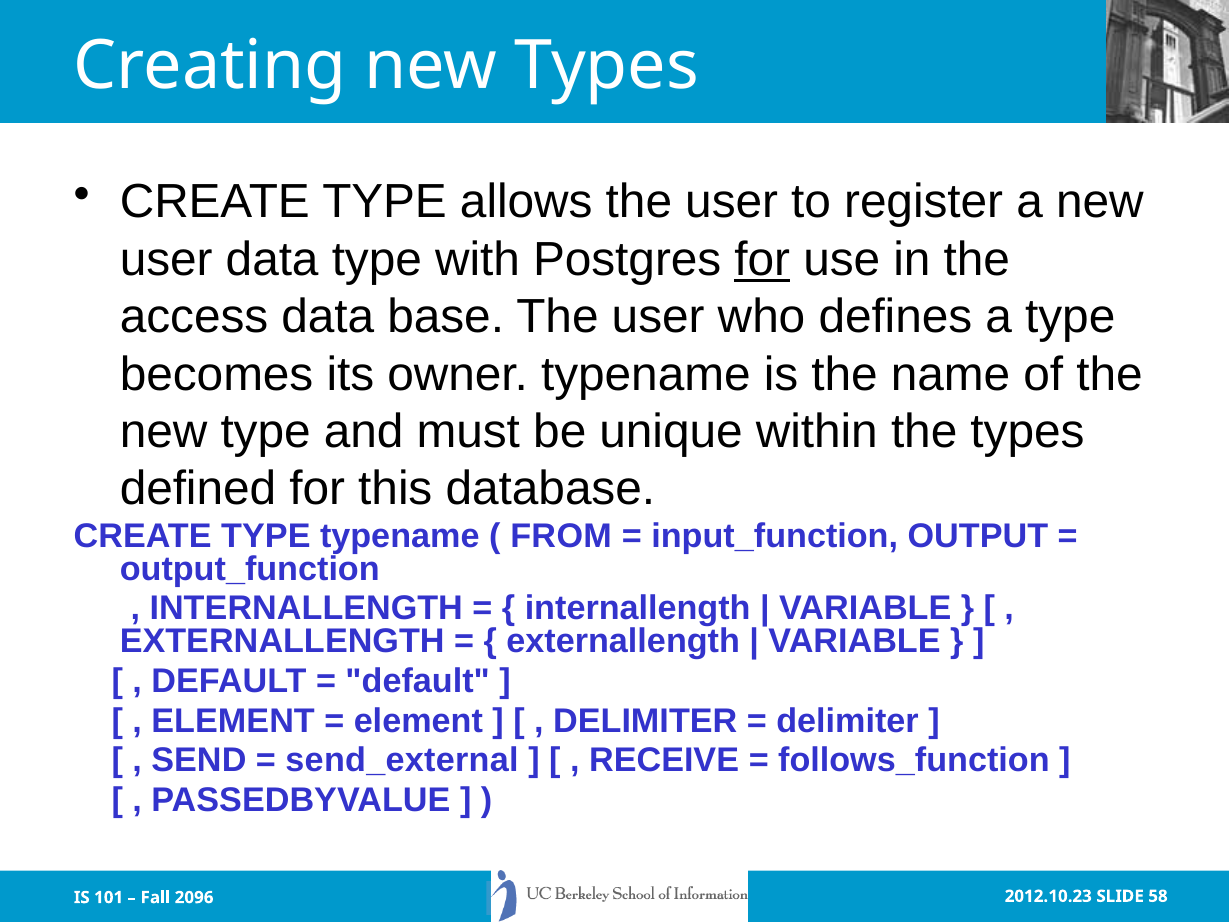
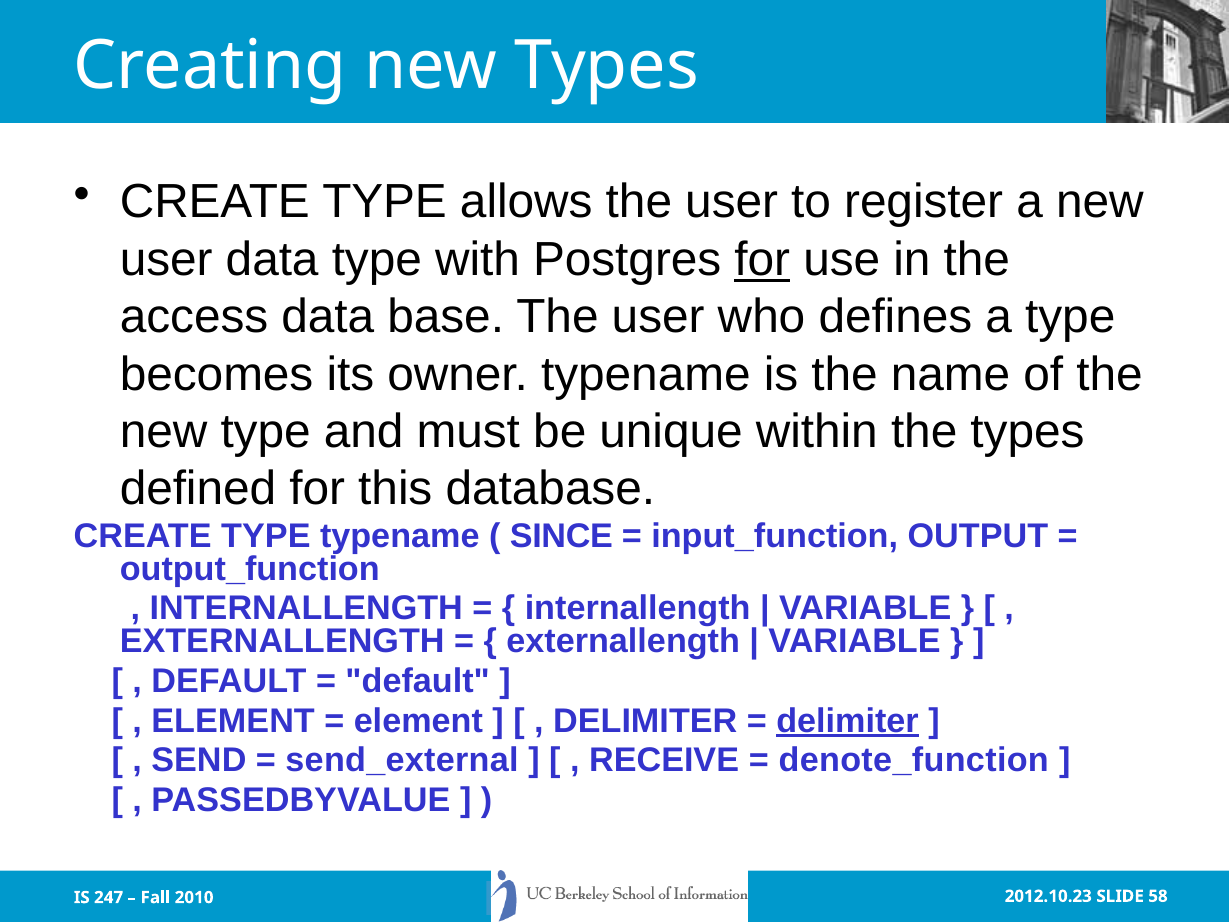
FROM: FROM -> SINCE (561, 536)
delimiter underline: none -> present (848, 721)
follows_function: follows_function -> denote_function (914, 760)
101: 101 -> 247 (109, 897)
2096: 2096 -> 2010 (194, 897)
